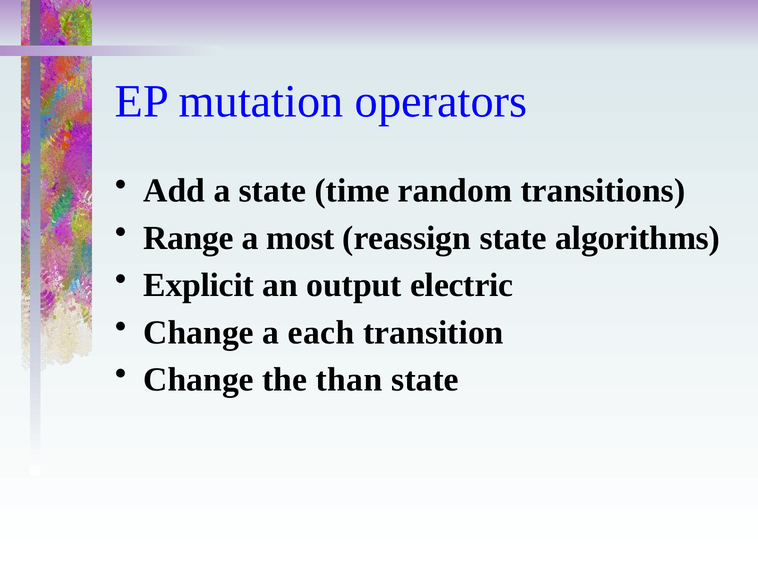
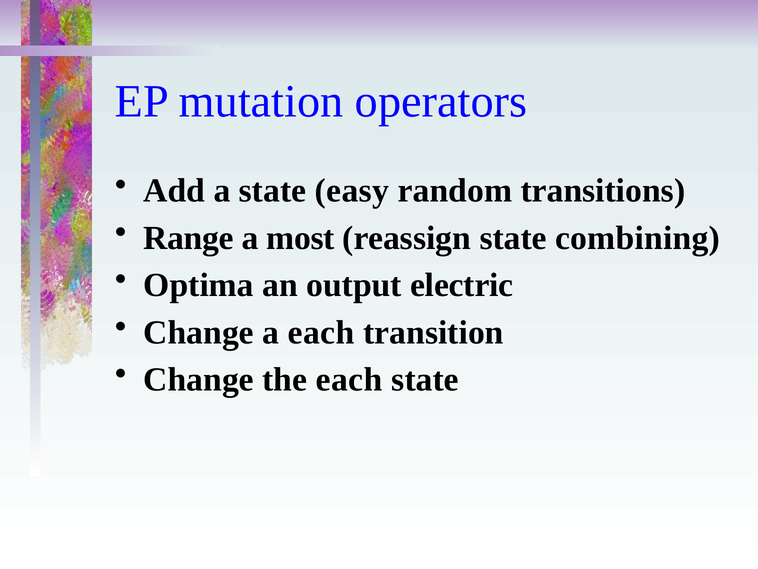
time: time -> easy (352, 191)
algorithms: algorithms -> combining (637, 238)
Explicit: Explicit -> Optima (199, 285)
the than: than -> each (349, 379)
